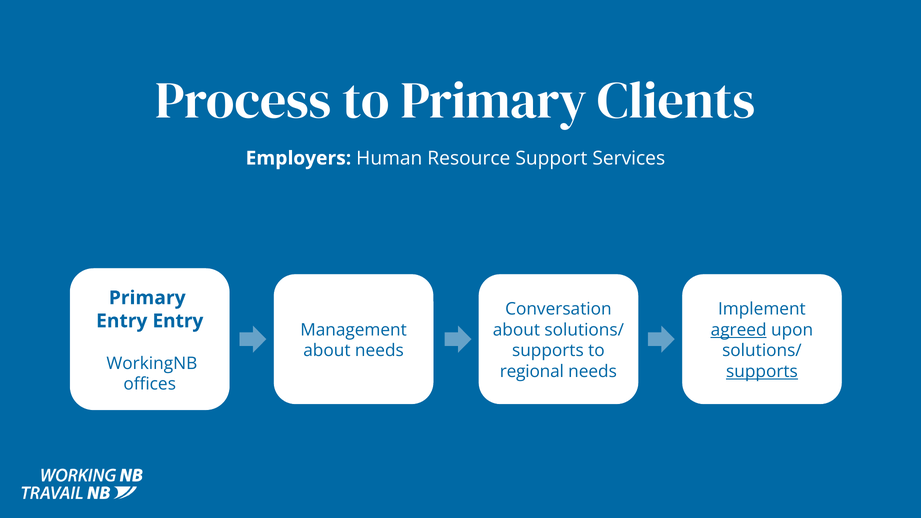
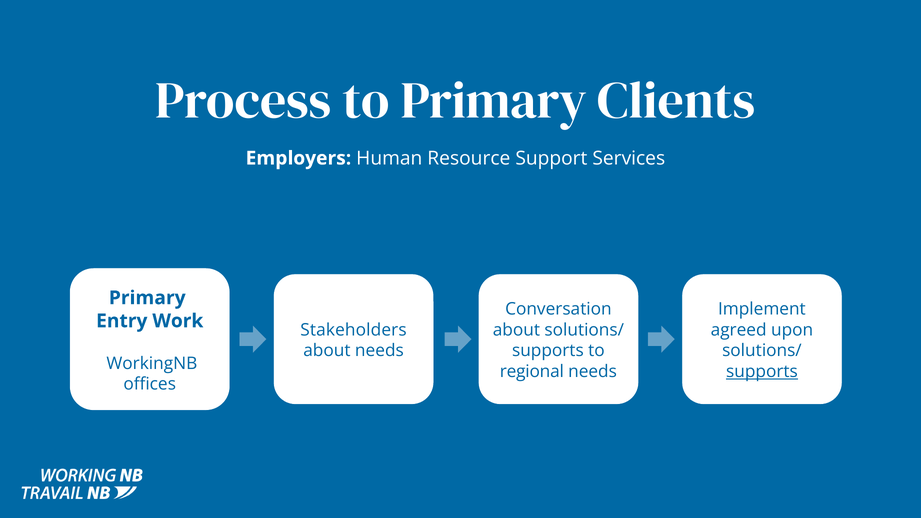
Entry Entry: Entry -> Work (178, 321)
Management: Management -> Stakeholders (353, 330)
agreed underline: present -> none (739, 330)
